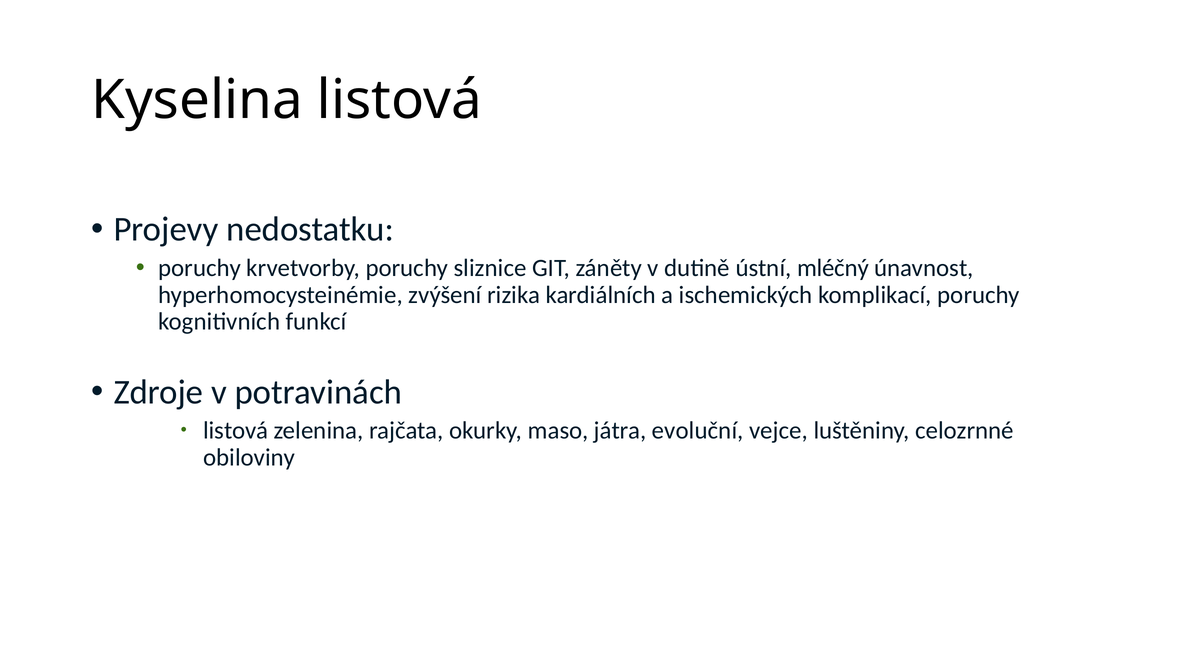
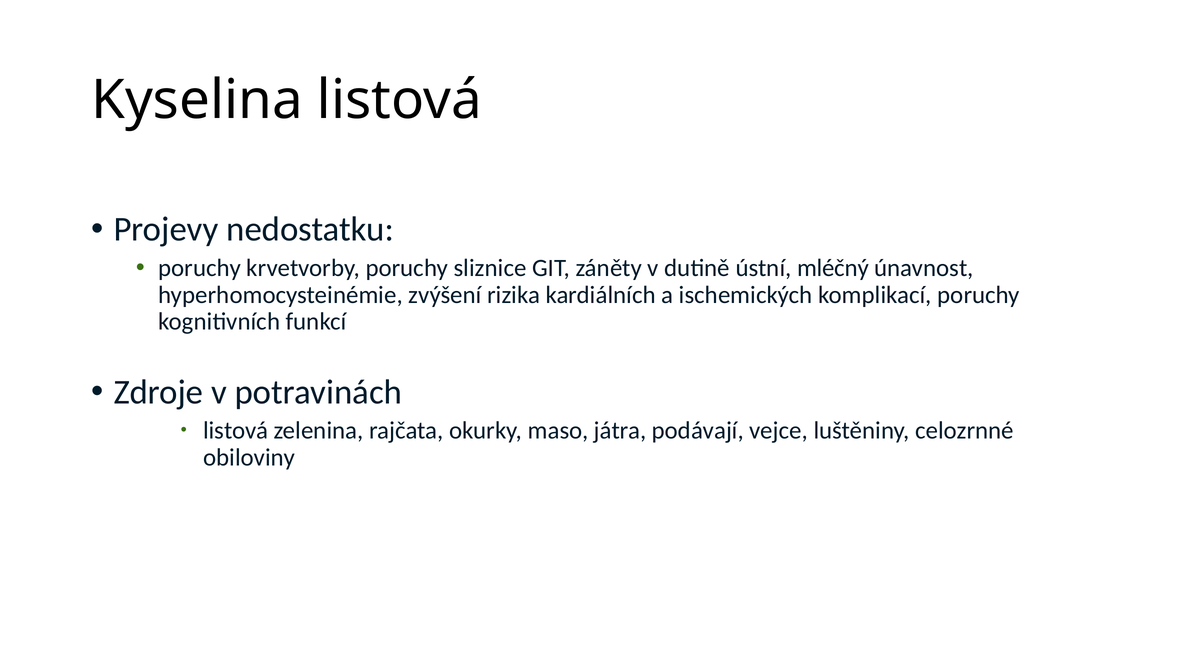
evoluční: evoluční -> podávají (698, 431)
